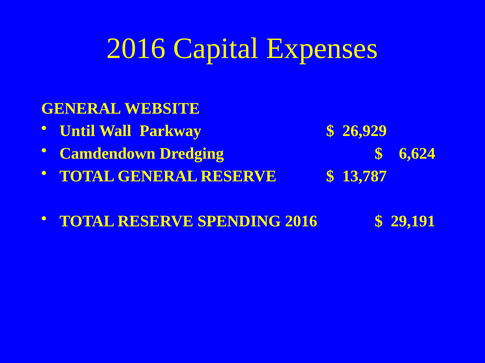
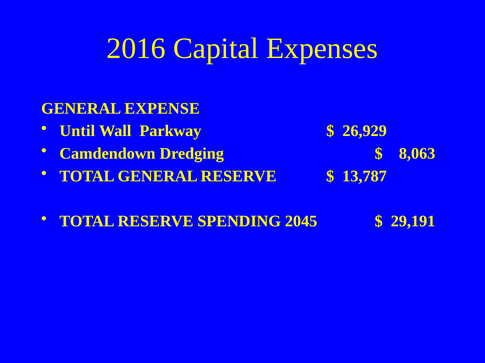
WEBSITE: WEBSITE -> EXPENSE (162, 109)
6,624: 6,624 -> 8,063 (417, 154)
SPENDING 2016: 2016 -> 2045 (301, 222)
